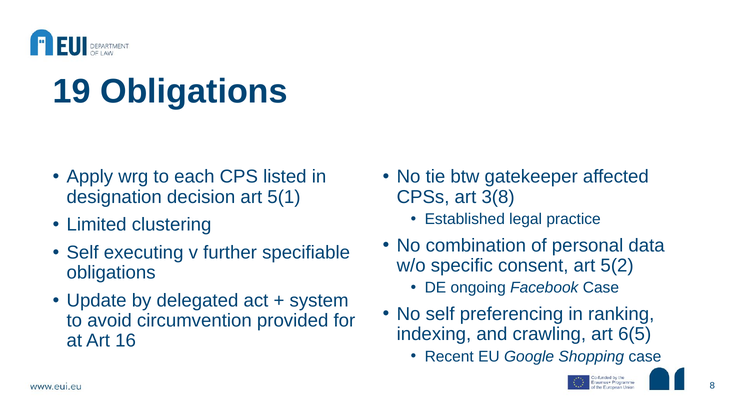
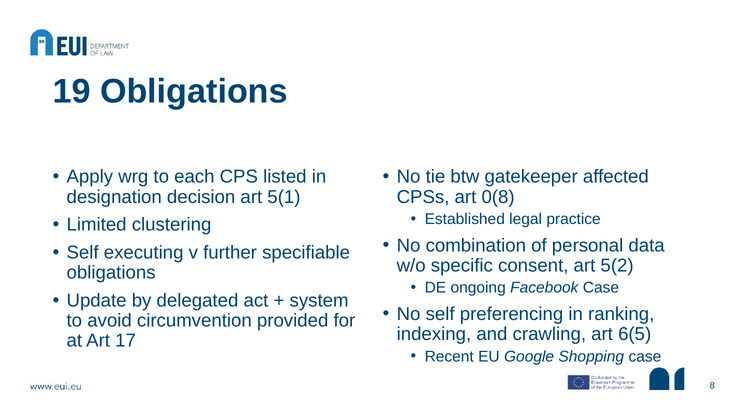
3(8: 3(8 -> 0(8 (498, 197)
16: 16 -> 17 (126, 341)
